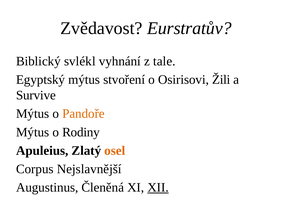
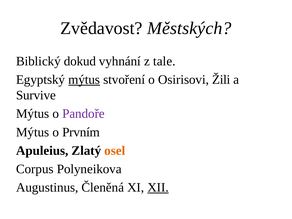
Eurstratův: Eurstratův -> Městských (189, 28)
svlékl: svlékl -> dokud (80, 61)
mýtus underline: none -> present (84, 80)
Pandoře colour: orange -> purple (83, 114)
Rodiny: Rodiny -> Prvním (81, 132)
Nejslavnější: Nejslavnější -> Polyneikova (89, 169)
